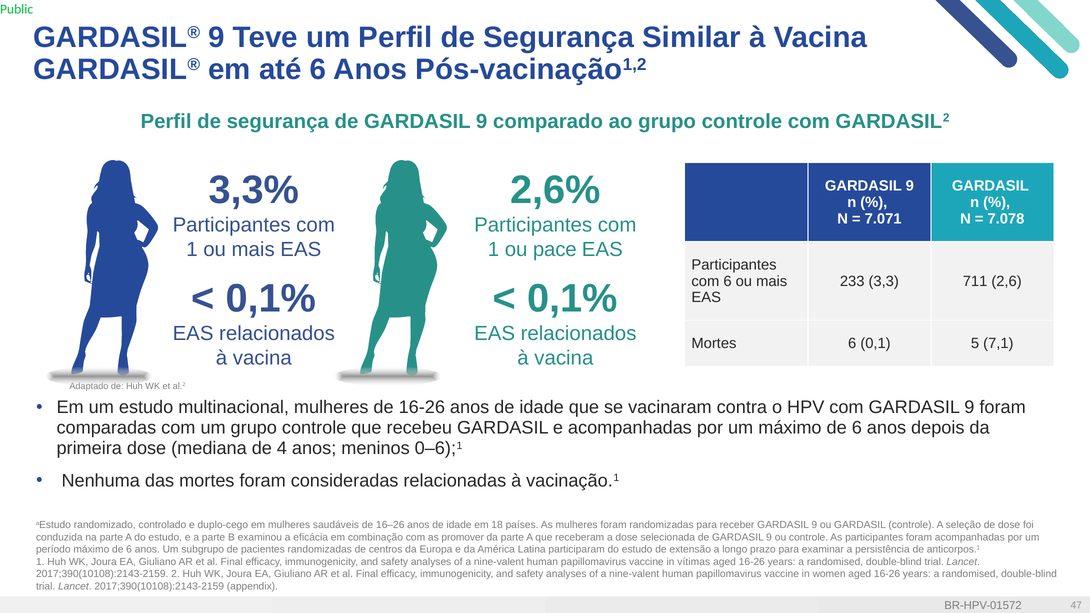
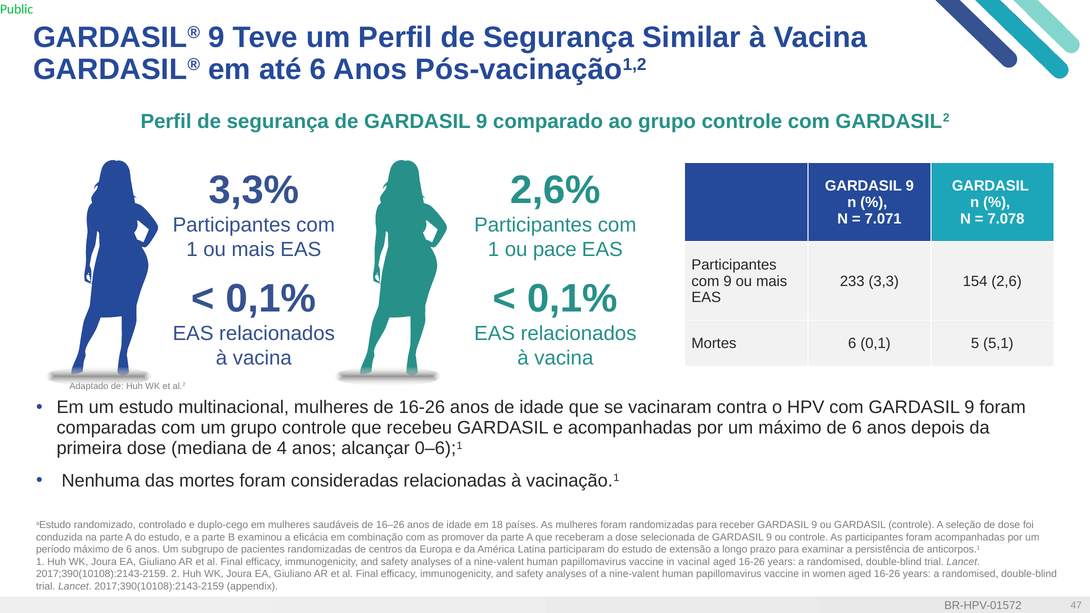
com 6: 6 -> 9 (728, 281)
711: 711 -> 154 (975, 281)
7,1: 7,1 -> 5,1 (998, 343)
meninos: meninos -> alcançar (376, 449)
vítimas: vítimas -> vacinal (694, 562)
